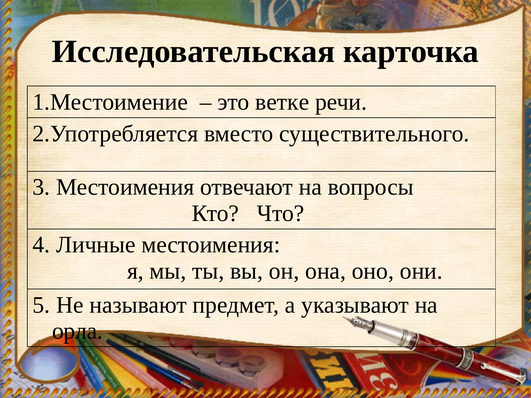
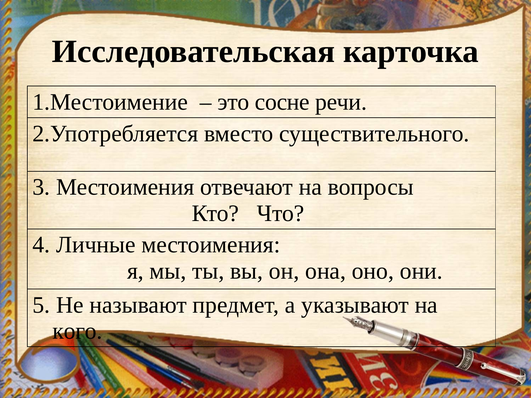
ветке: ветке -> сосне (282, 102)
орла: орла -> кого (77, 331)
